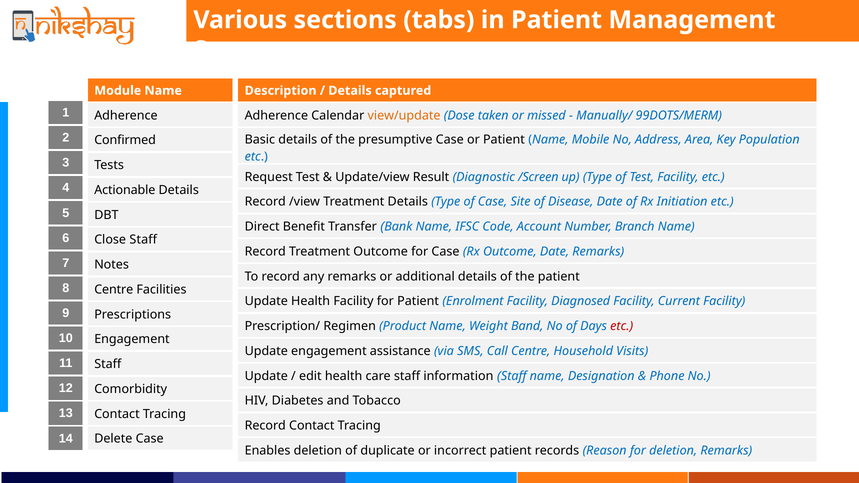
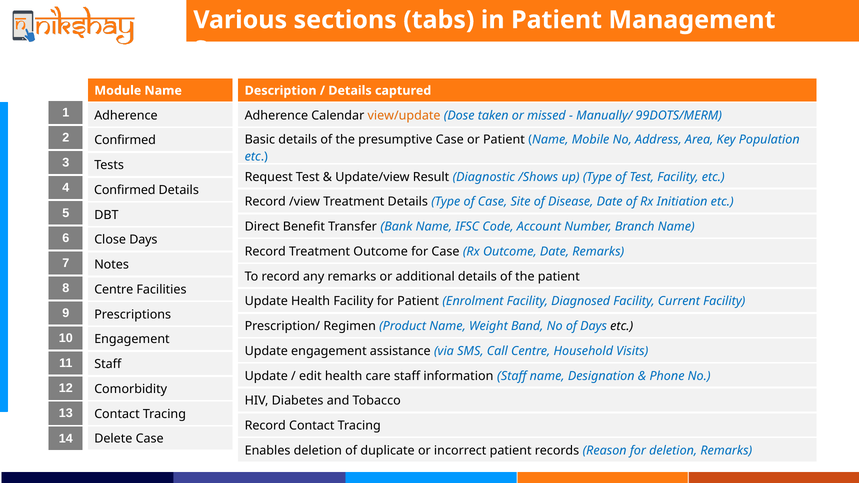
/Screen: /Screen -> /Shows (538, 177)
Actionable: Actionable -> Confirmed (125, 190)
Close Staff: Staff -> Days (143, 240)
etc colour: red -> black (622, 326)
